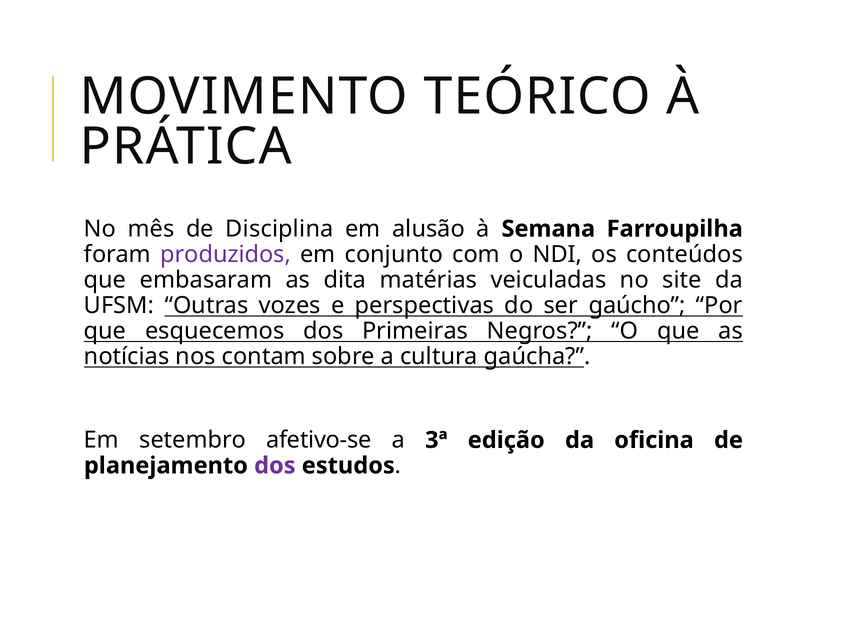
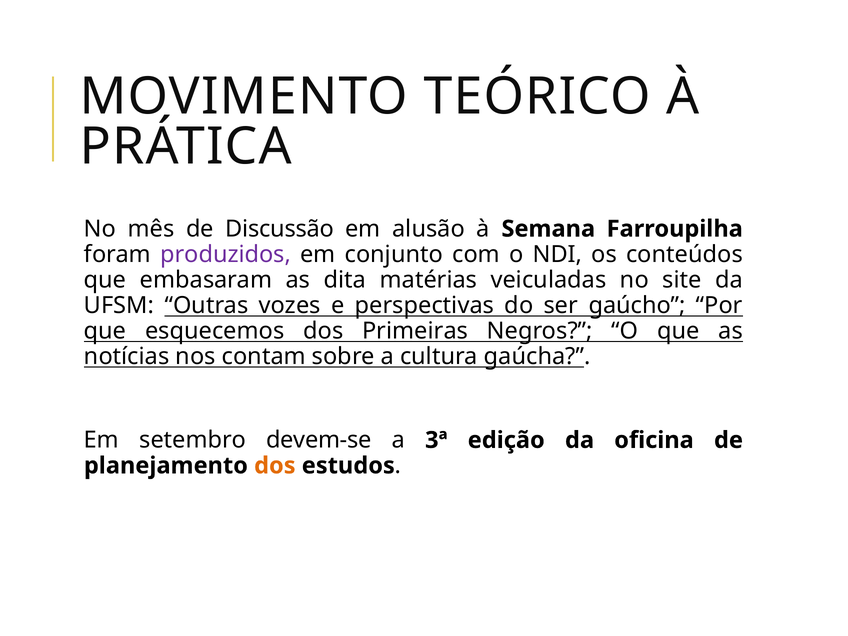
Disciplina: Disciplina -> Discussão (280, 229)
afetivo-se: afetivo-se -> devem-se (319, 440)
dos colour: purple -> orange (275, 466)
